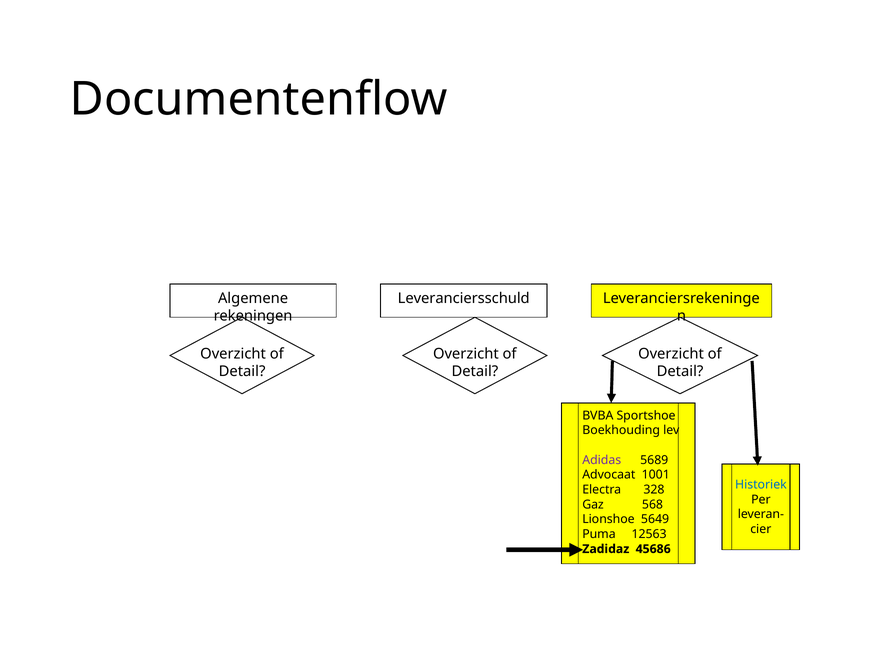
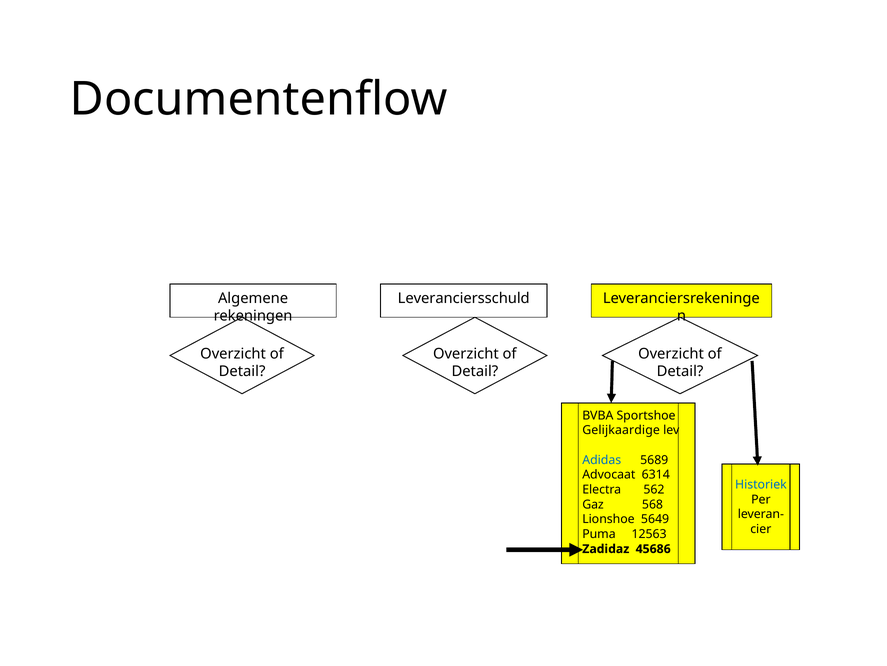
Boekhouding: Boekhouding -> Gelijkaardige (621, 430)
Adidas colour: purple -> blue (602, 460)
1001: 1001 -> 6314 (656, 474)
328: 328 -> 562 (654, 489)
